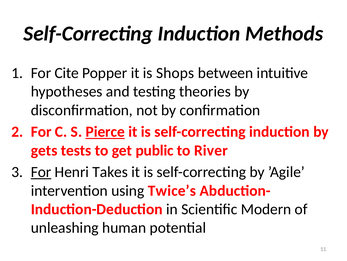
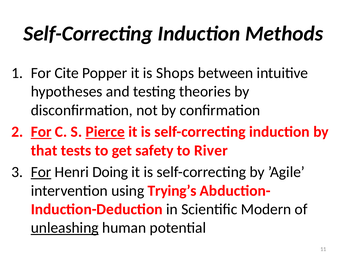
For underline: none -> present (41, 131)
gets: gets -> that (44, 150)
public: public -> safety (155, 150)
Takes: Takes -> Doing (110, 172)
Twice’s: Twice’s -> Trying’s (172, 190)
unleashing underline: none -> present (65, 227)
